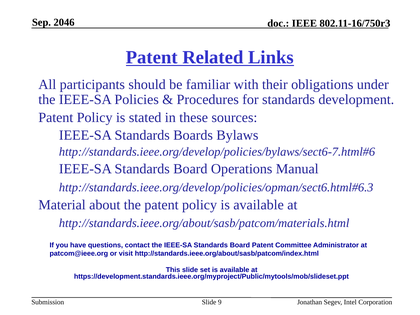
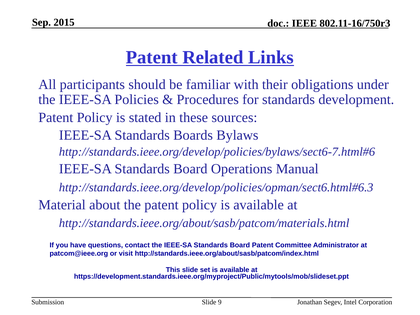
2046: 2046 -> 2015 (64, 22)
